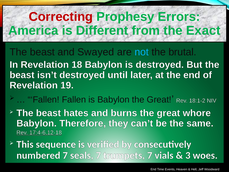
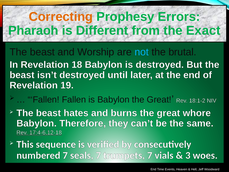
Correcting colour: red -> orange (61, 17)
America: America -> Pharaoh (33, 30)
Swayed: Swayed -> Worship (96, 52)
